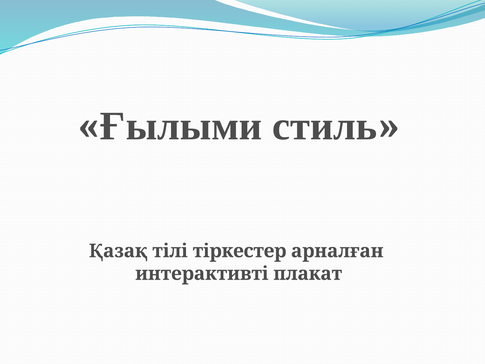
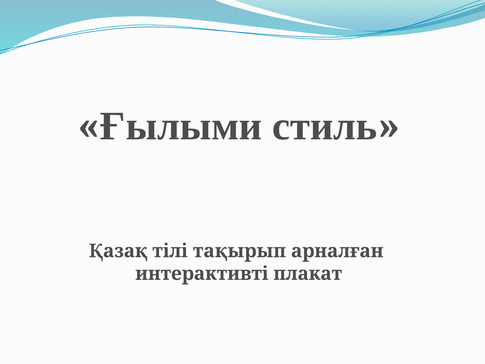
тіркестер: тіркестер -> тақырып (239, 251)
